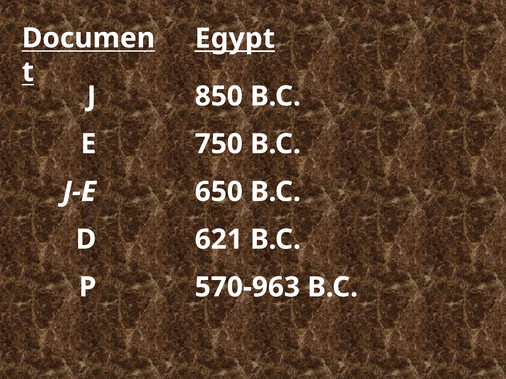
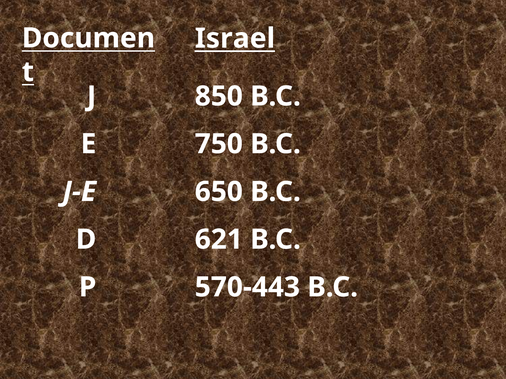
Egypt: Egypt -> Israel (235, 38)
570-963: 570-963 -> 570-443 (247, 288)
